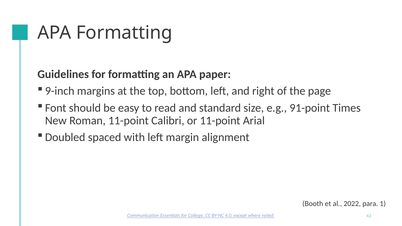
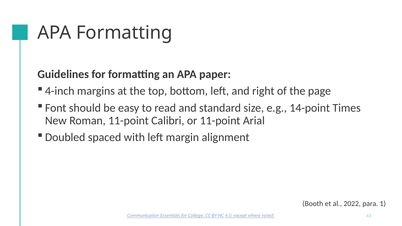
9-inch: 9-inch -> 4-inch (60, 91)
91-point: 91-point -> 14-point (310, 108)
